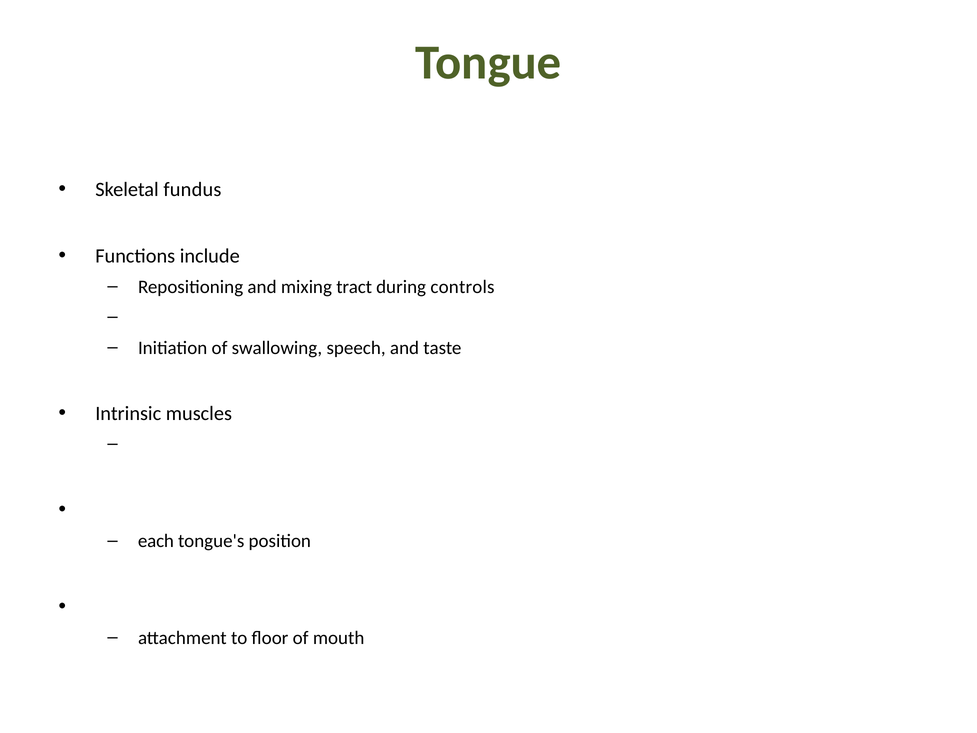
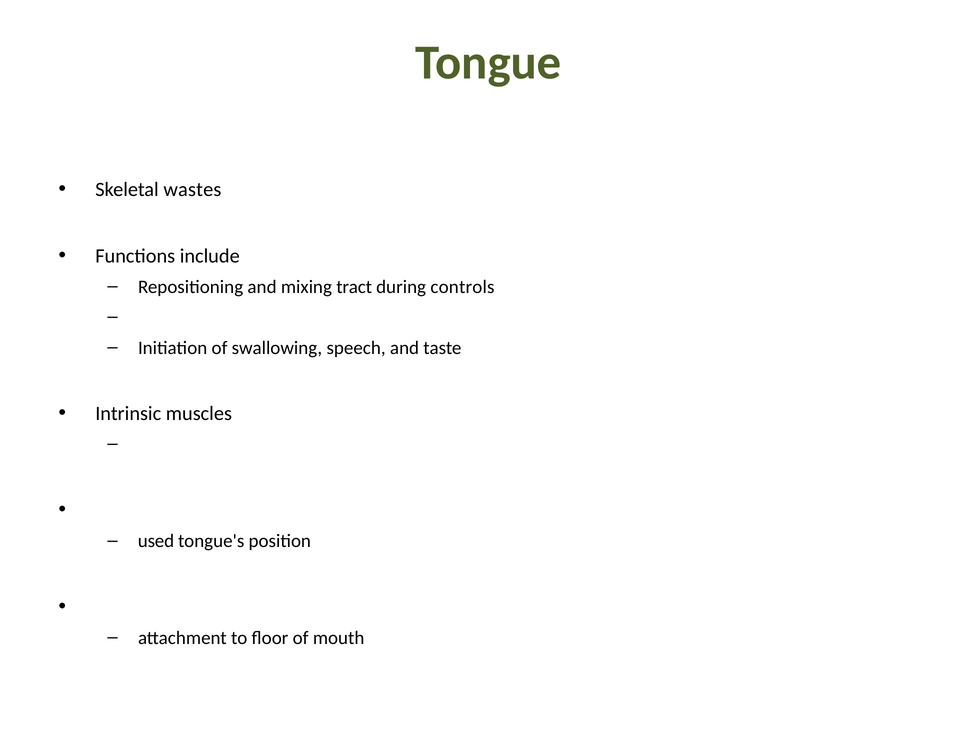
fundus: fundus -> wastes (192, 189)
each: each -> used (156, 541)
